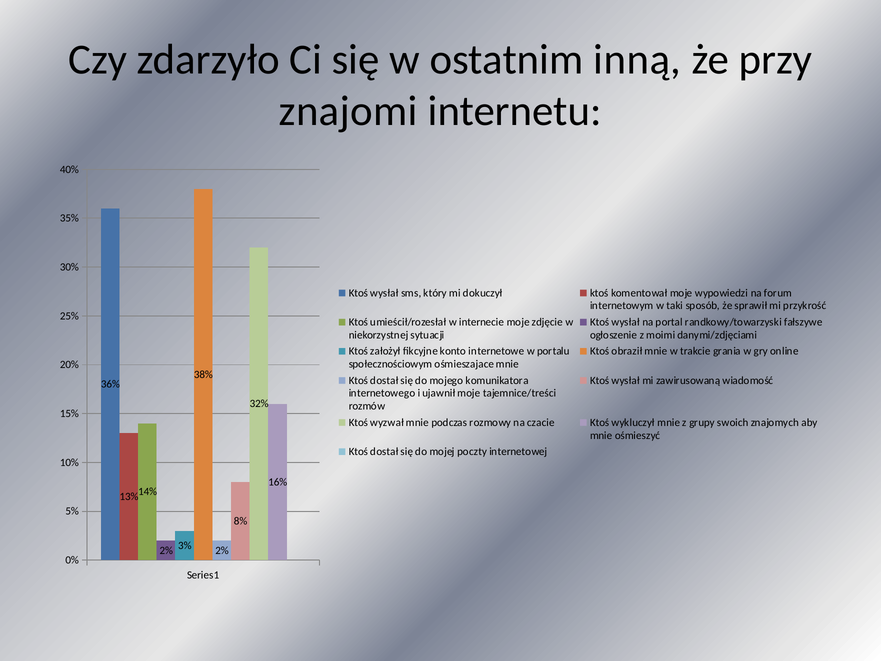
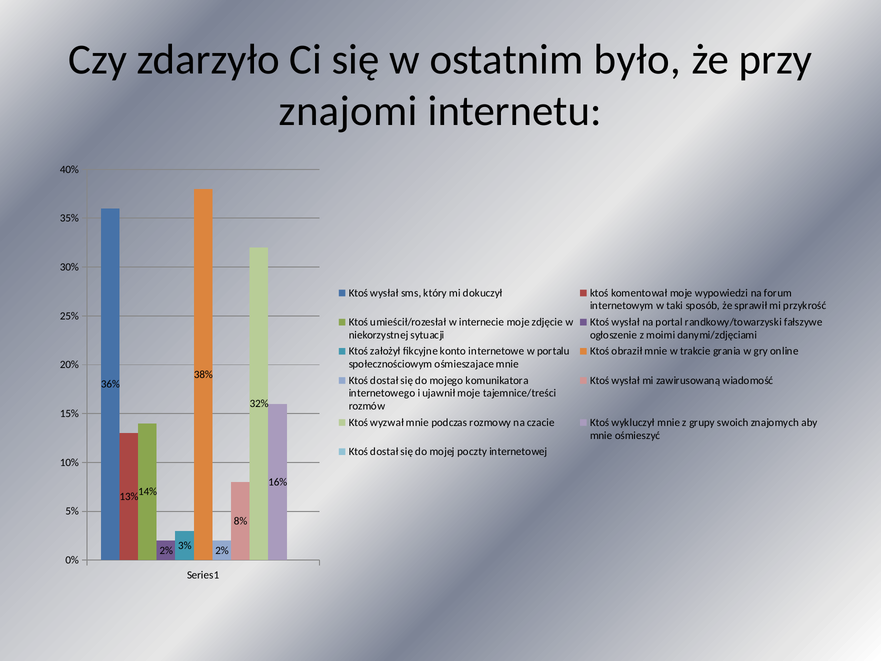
inną: inną -> było (637, 60)
